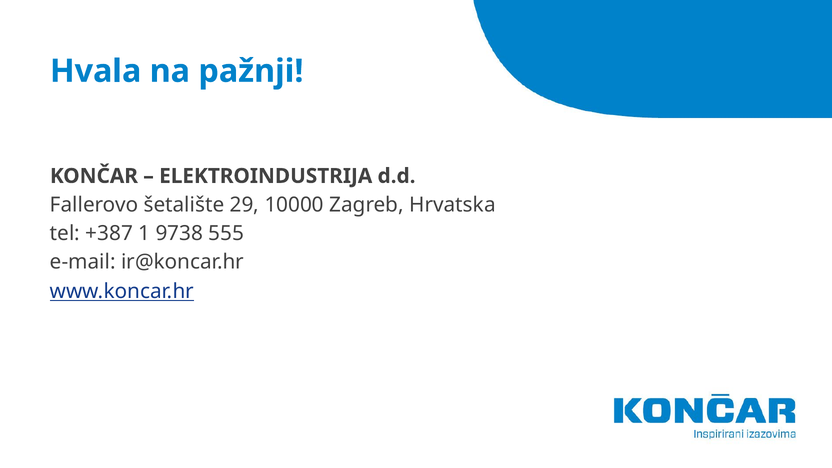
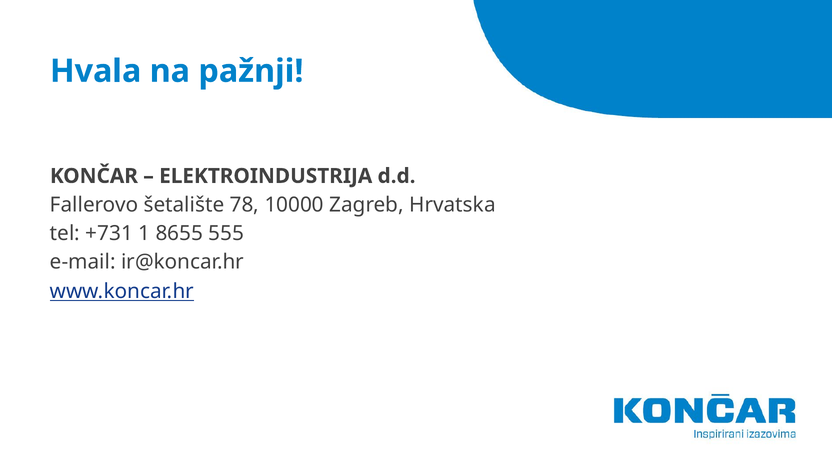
29: 29 -> 78 (244, 205)
+387: +387 -> +731 (109, 233)
9738: 9738 -> 8655 (179, 233)
